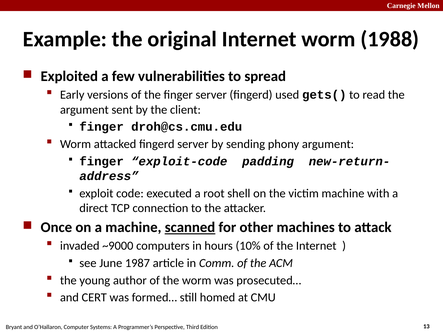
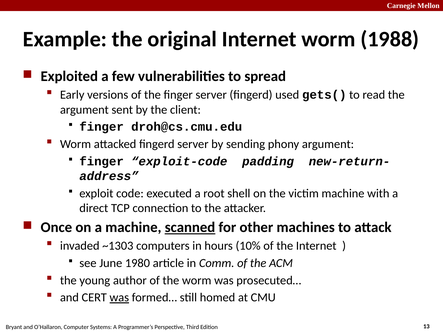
~9000: ~9000 -> ~1303 (118, 246)
1987: 1987 -> 1980 (137, 263)
was underline: none -> present (119, 298)
